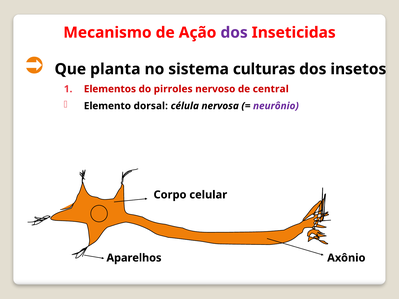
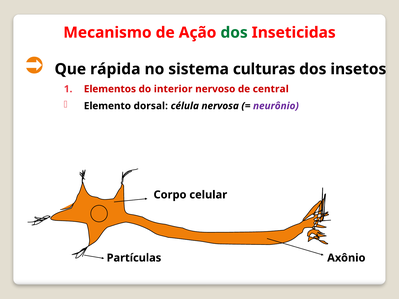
dos colour: purple -> green (234, 33)
planta: planta -> rápida (115, 69)
pirroles: pirroles -> interior (173, 89)
Aparelhos: Aparelhos -> Partículas (134, 258)
